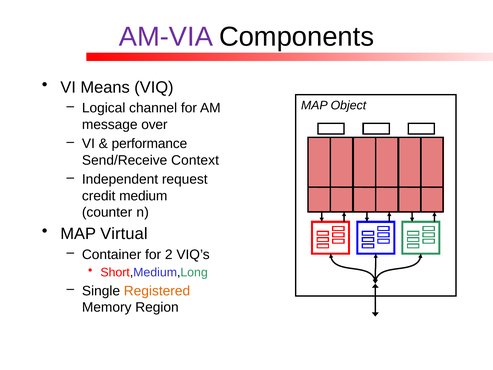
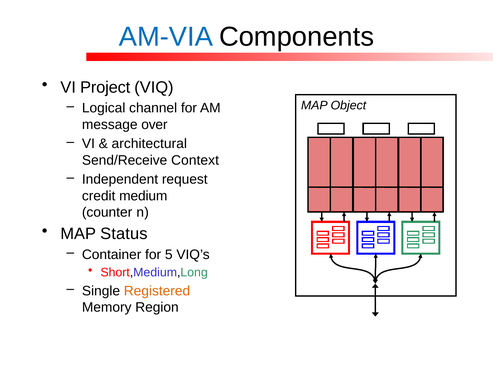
AM-VIA colour: purple -> blue (166, 37)
Means: Means -> Project (105, 87)
performance: performance -> architectural (149, 144)
Virtual: Virtual -> Status (124, 234)
2: 2 -> 5 (169, 254)
